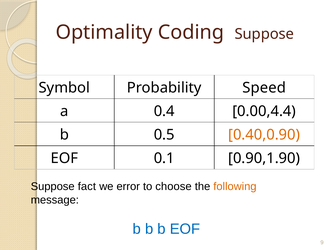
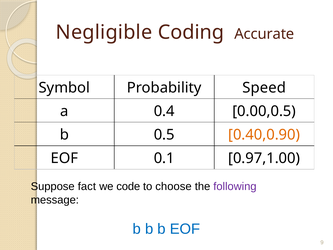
Optimality: Optimality -> Negligible (104, 32)
Coding Suppose: Suppose -> Accurate (264, 34)
0.00,4.4: 0.00,4.4 -> 0.00,0.5 (264, 111)
0.90,1.90: 0.90,1.90 -> 0.97,1.00 (264, 158)
error: error -> code (128, 186)
following colour: orange -> purple (235, 186)
